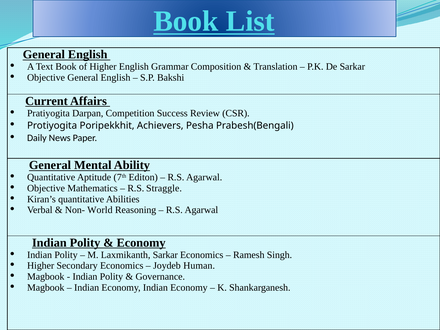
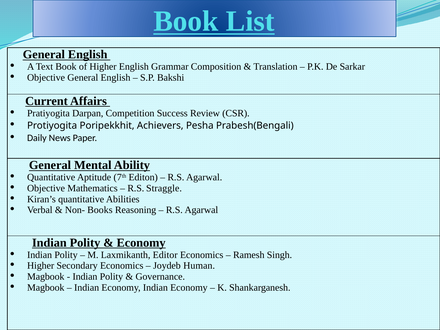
World: World -> Books (100, 210)
Laxmikanth Sarkar: Sarkar -> Editor (165, 255)
